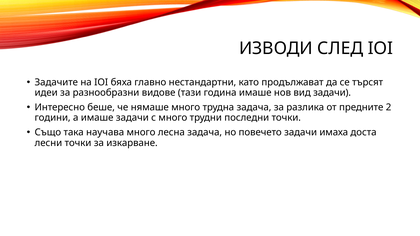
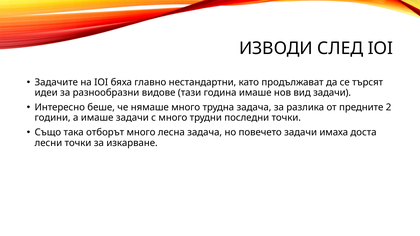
научава: научава -> отборът (105, 133)
